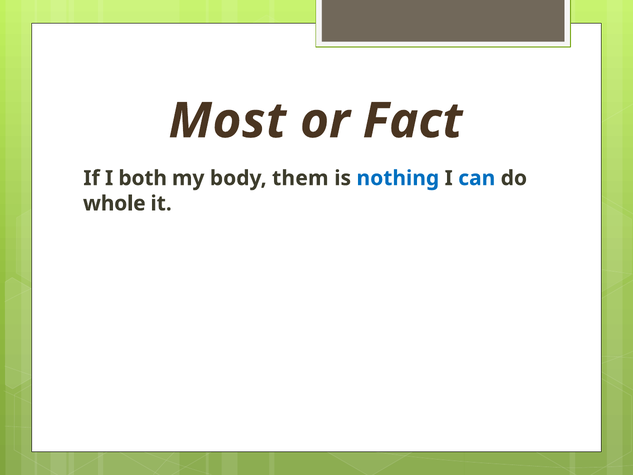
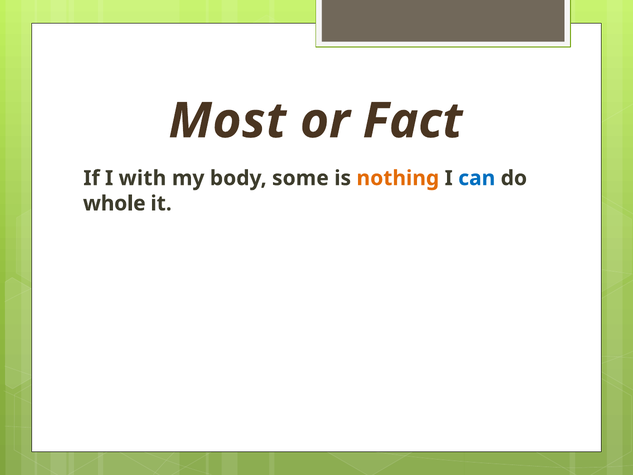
both: both -> with (142, 178)
them: them -> some (300, 178)
nothing colour: blue -> orange (398, 178)
